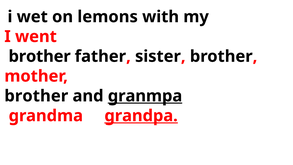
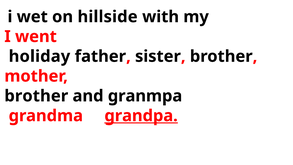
lemons: lemons -> hillside (108, 17)
brother: brother -> holiday (39, 56)
granmpa underline: present -> none (145, 96)
